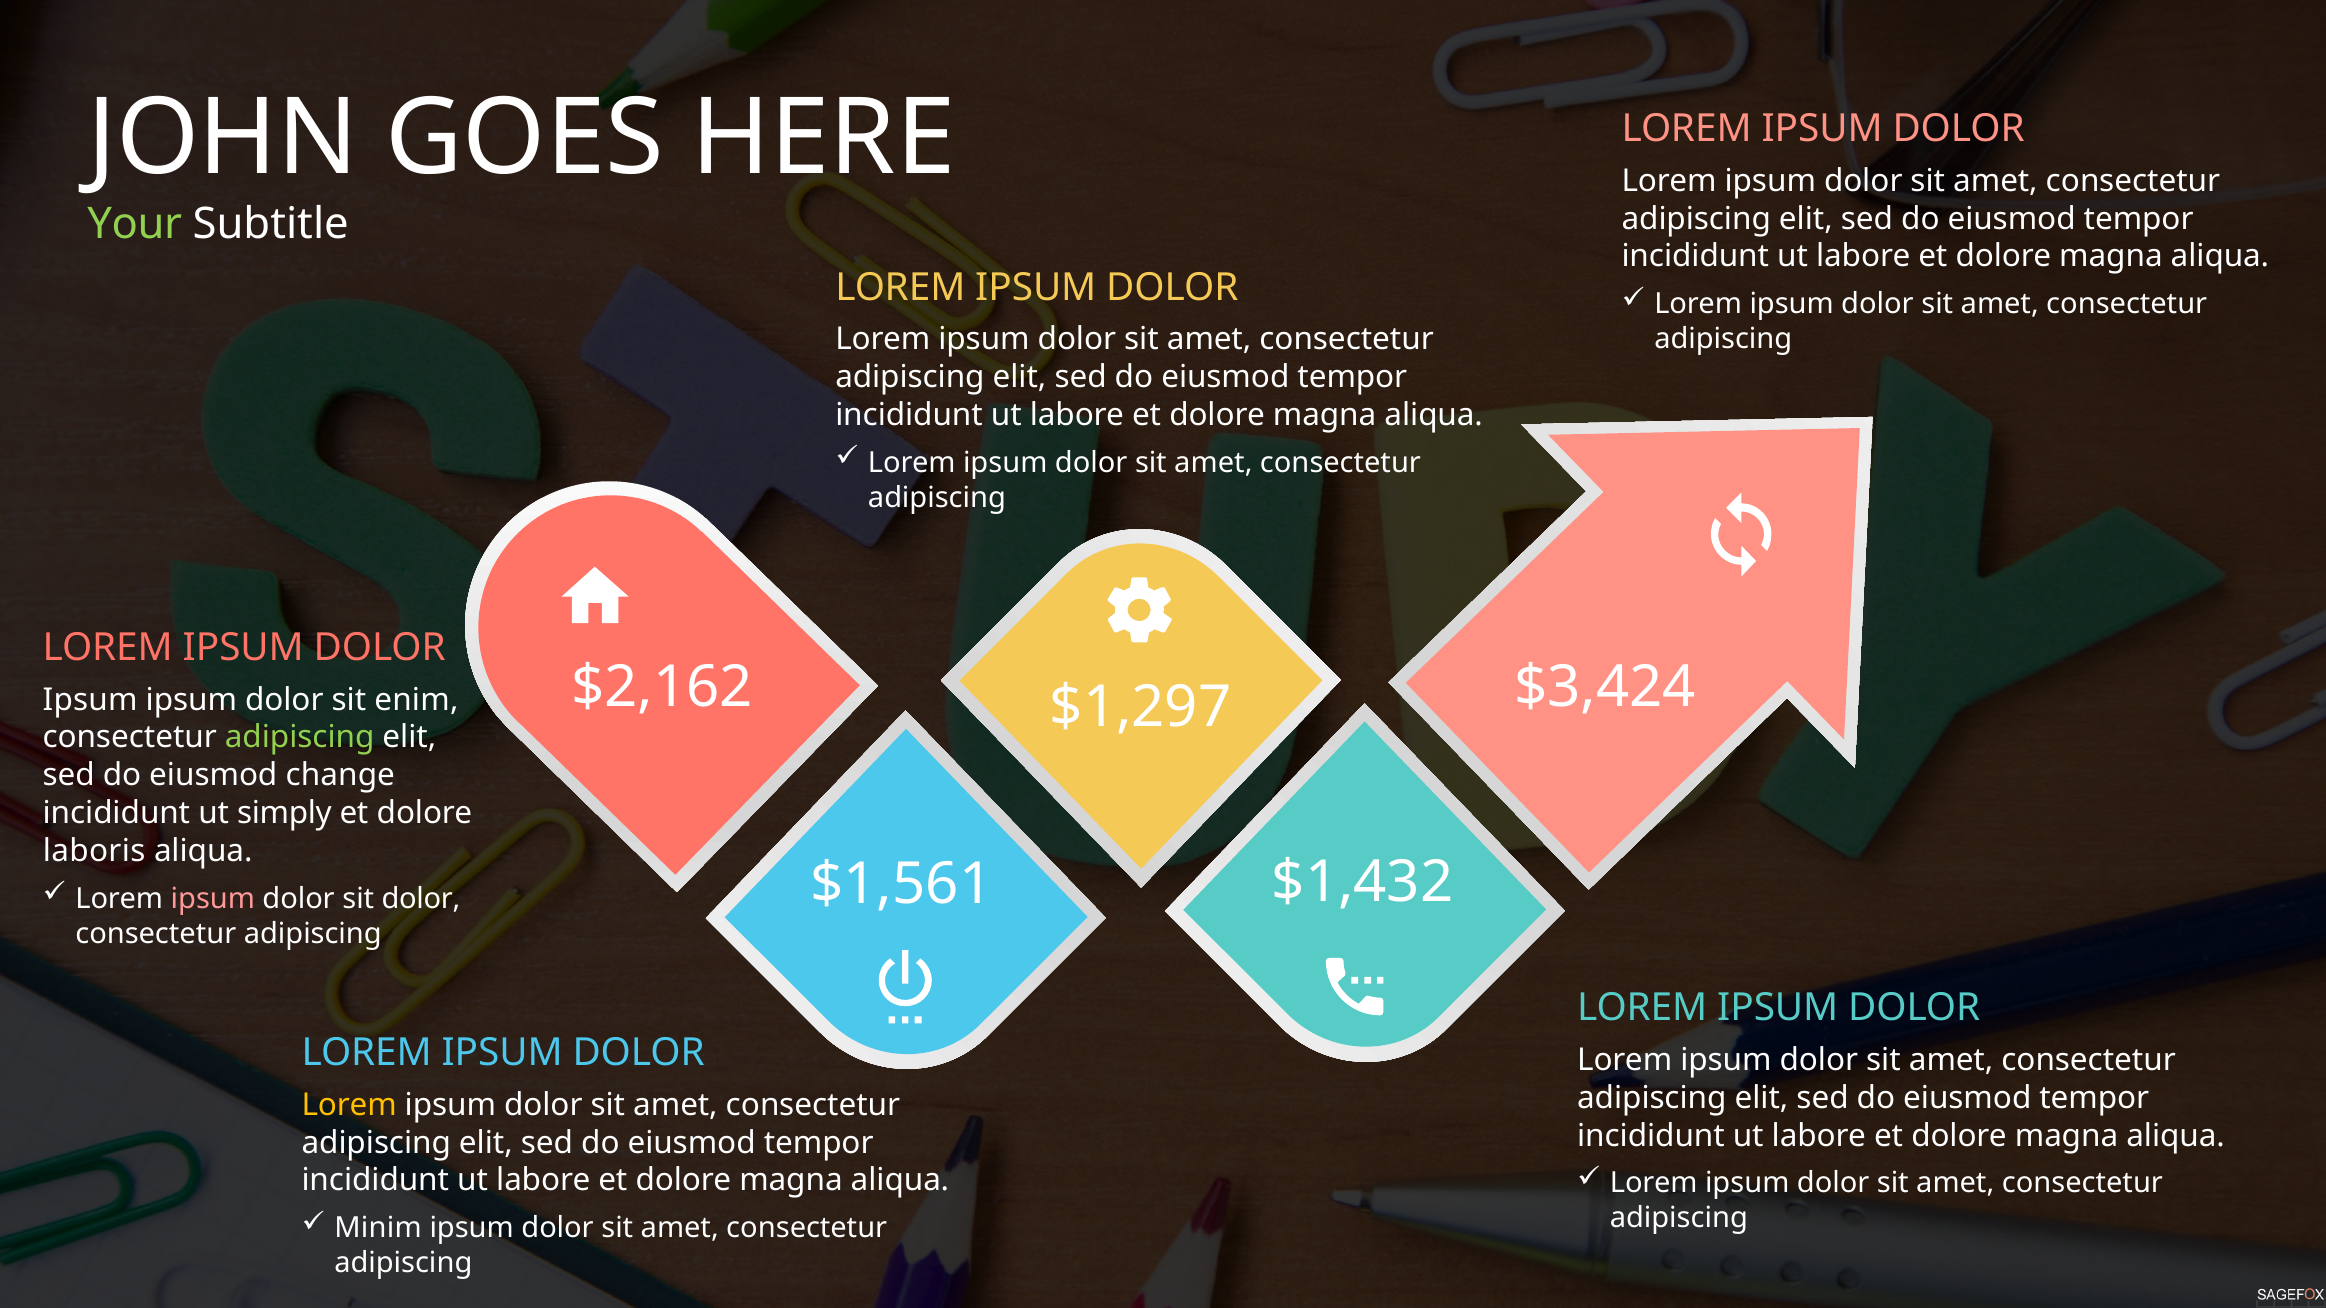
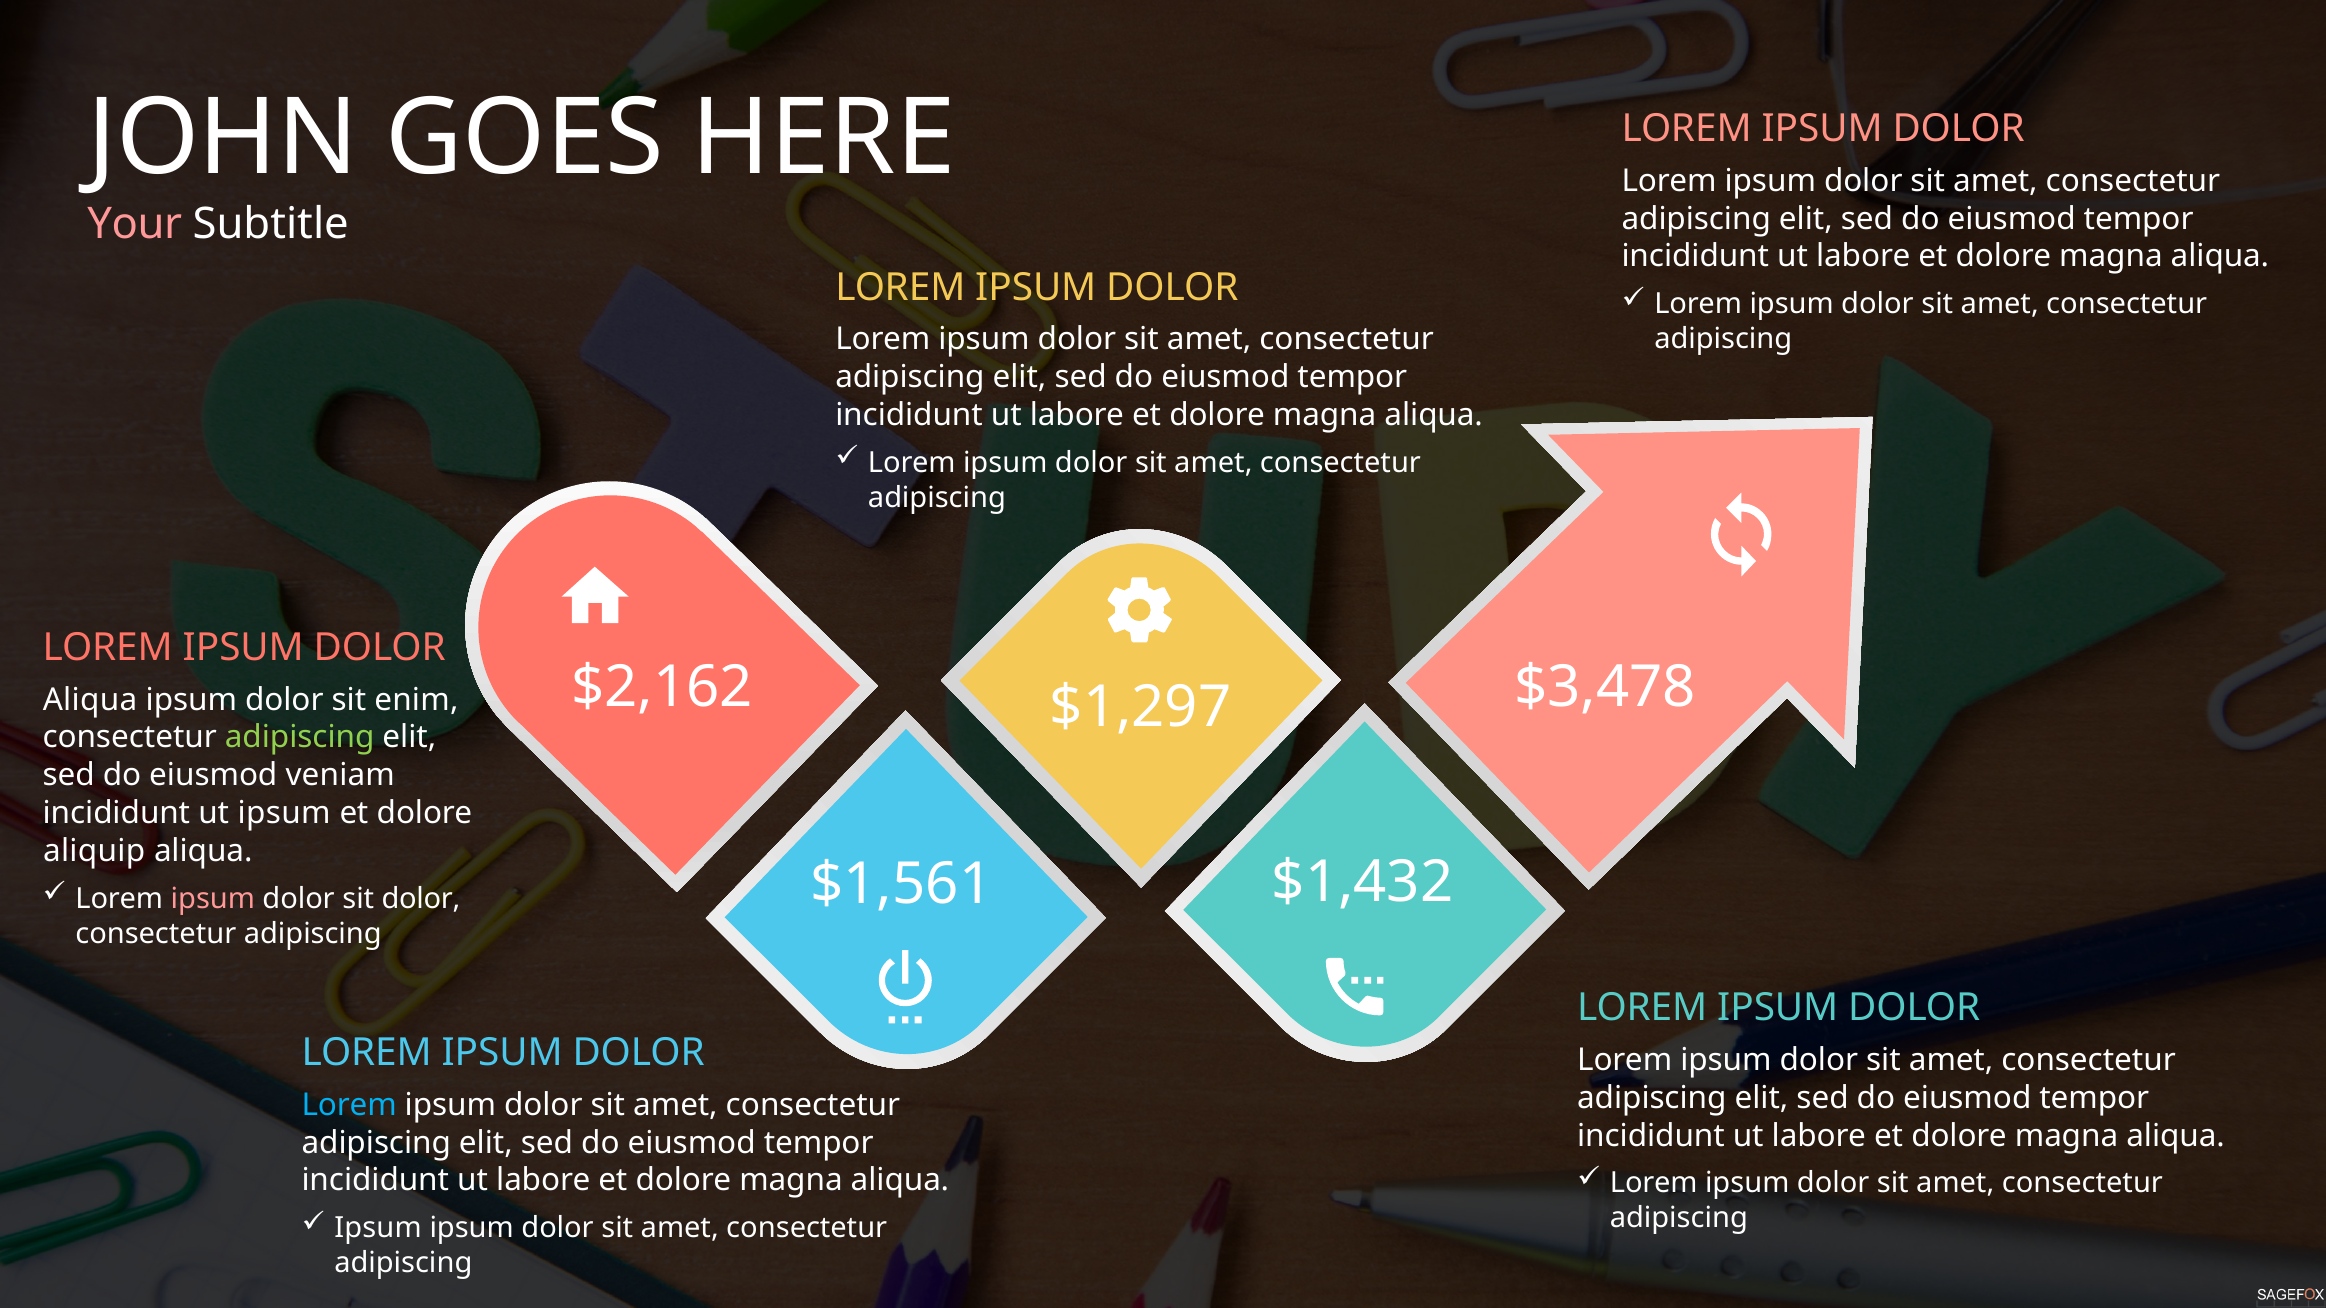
Your colour: light green -> pink (135, 224)
$3,424: $3,424 -> $3,478 (1605, 688)
Ipsum: Ipsum -> Aliqua (90, 700)
change: change -> veniam (340, 776)
ut simply: simply -> ipsum (284, 813)
laboris: laboris -> aliquip (94, 851)
Lorem colour: yellow -> light blue (349, 1105)
Minim: Minim -> Ipsum (378, 1229)
